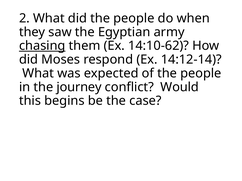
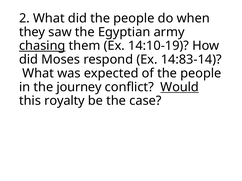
14:10-62: 14:10-62 -> 14:10-19 (159, 46)
14:12-14: 14:12-14 -> 14:83-14 (191, 60)
Would underline: none -> present (180, 87)
begins: begins -> royalty (64, 101)
